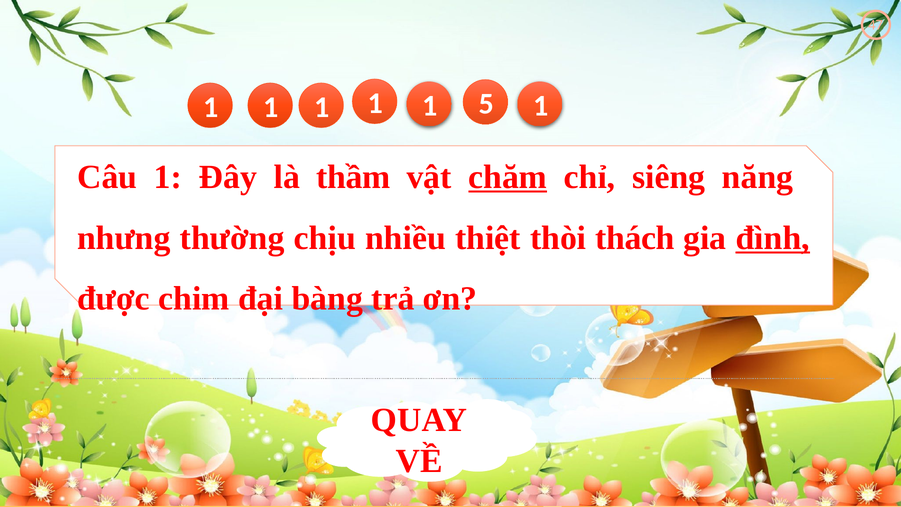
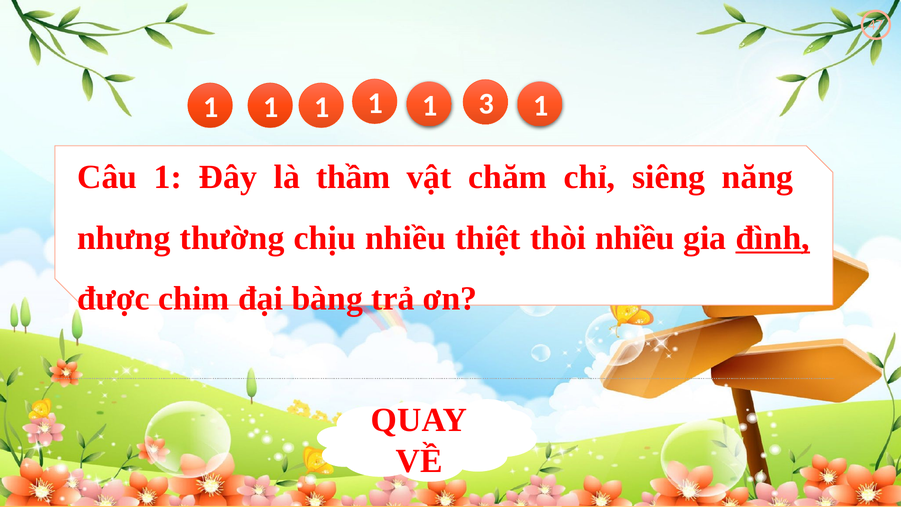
5: 5 -> 3 (486, 104)
chăm underline: present -> none (508, 177)
thòi thách: thách -> nhiều (635, 238)
